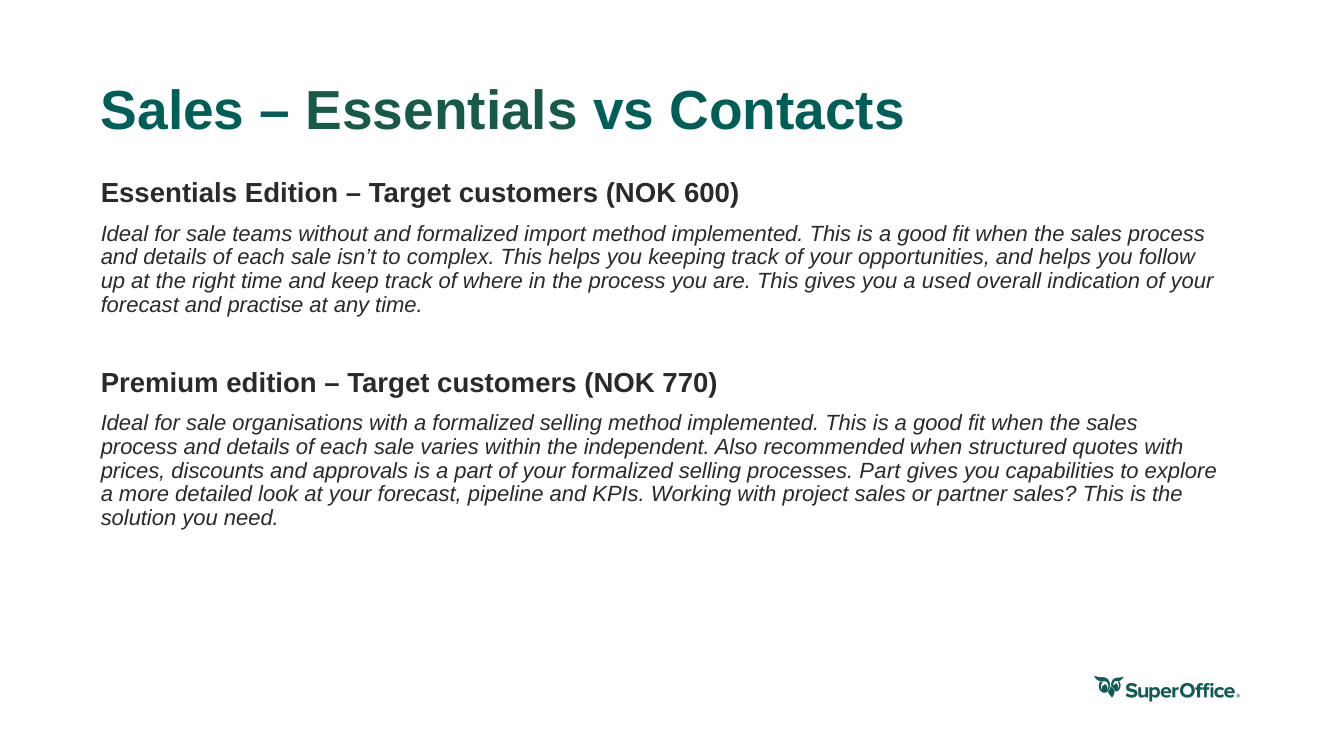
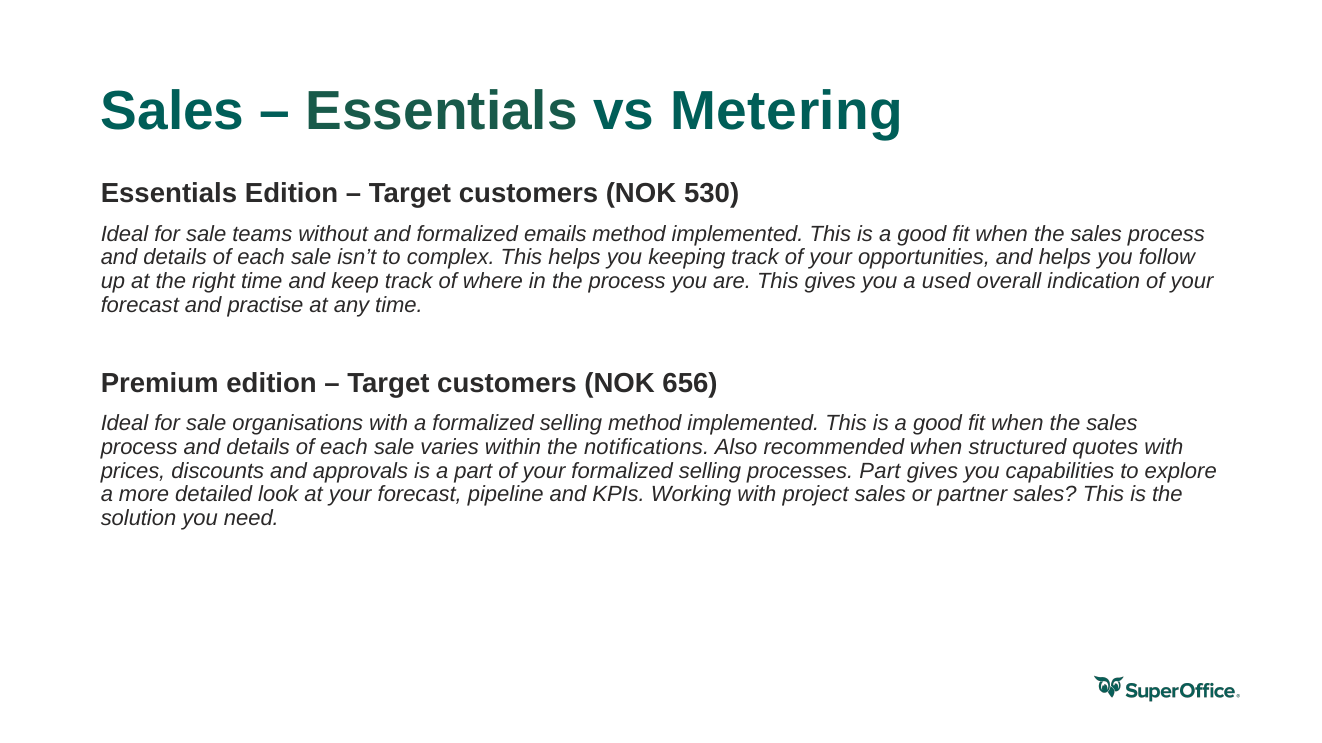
Contacts: Contacts -> Metering (787, 111)
600: 600 -> 530 (712, 194)
import: import -> emails (555, 234)
770: 770 -> 656 (690, 383)
independent: independent -> notifications (647, 448)
